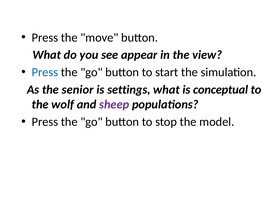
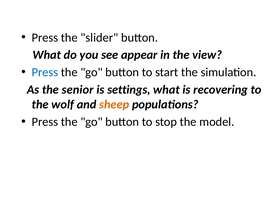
move: move -> slider (99, 37)
conceptual: conceptual -> recovering (221, 89)
sheep colour: purple -> orange (114, 104)
